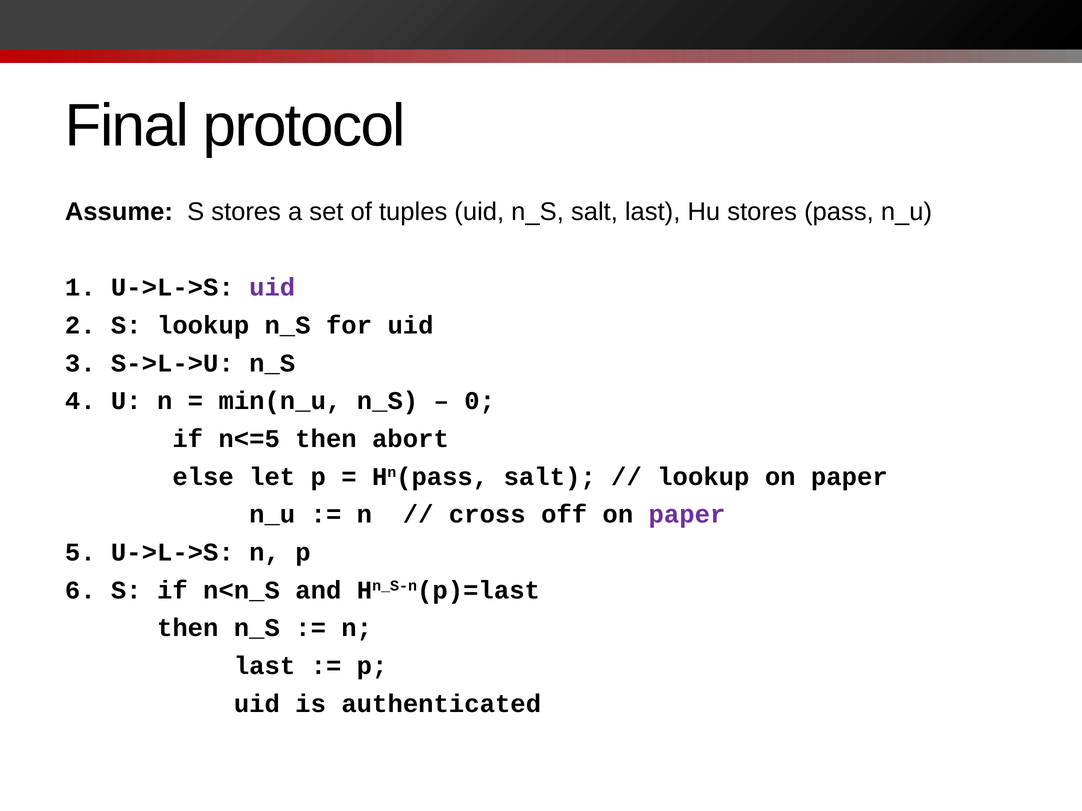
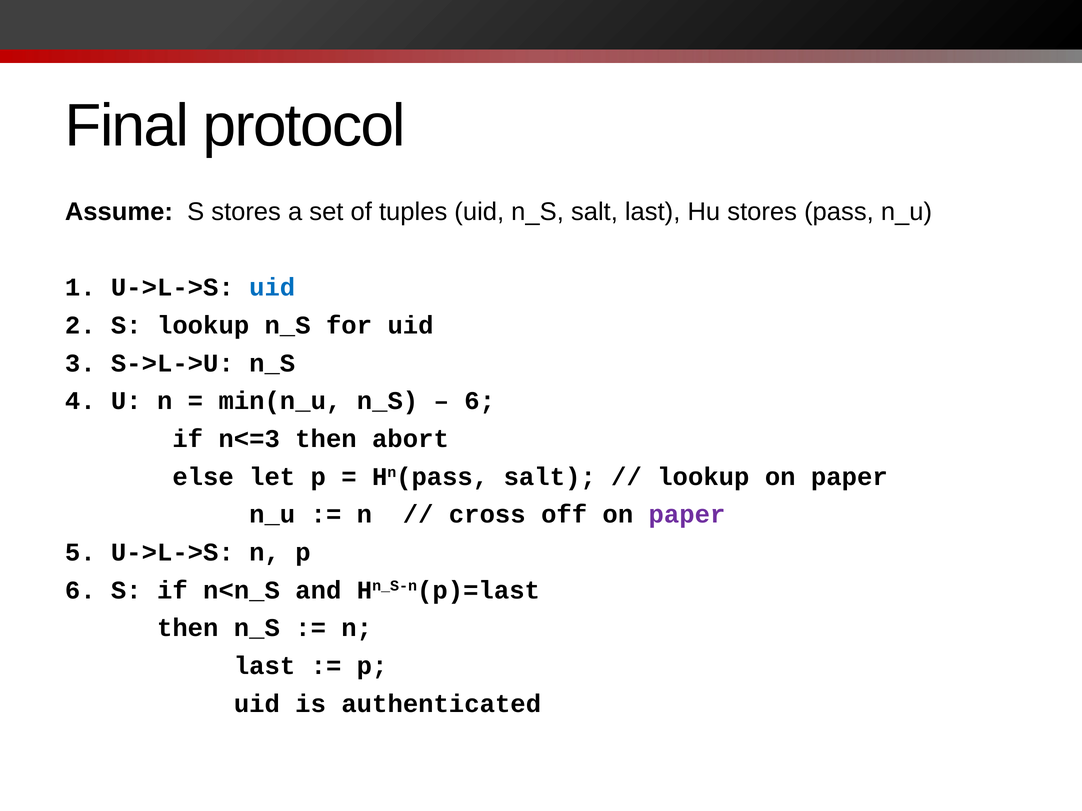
uid colour: purple -> blue (272, 288)
0: 0 -> 6 (480, 401)
n<=5: n<=5 -> n<=3 (249, 439)
